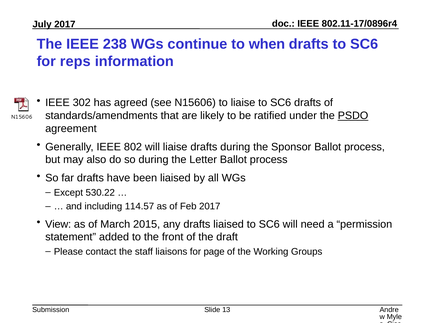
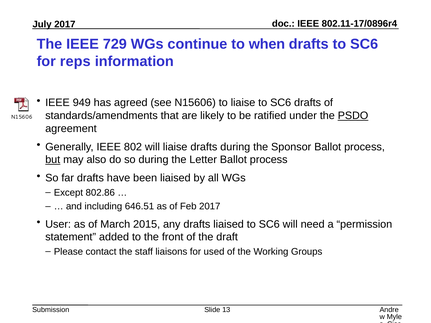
238: 238 -> 729 (115, 44)
302: 302 -> 949 (82, 103)
but underline: none -> present (53, 160)
530.22: 530.22 -> 802.86 (100, 193)
114.57: 114.57 -> 646.51 (139, 207)
View: View -> User (58, 224)
page: page -> used (214, 252)
